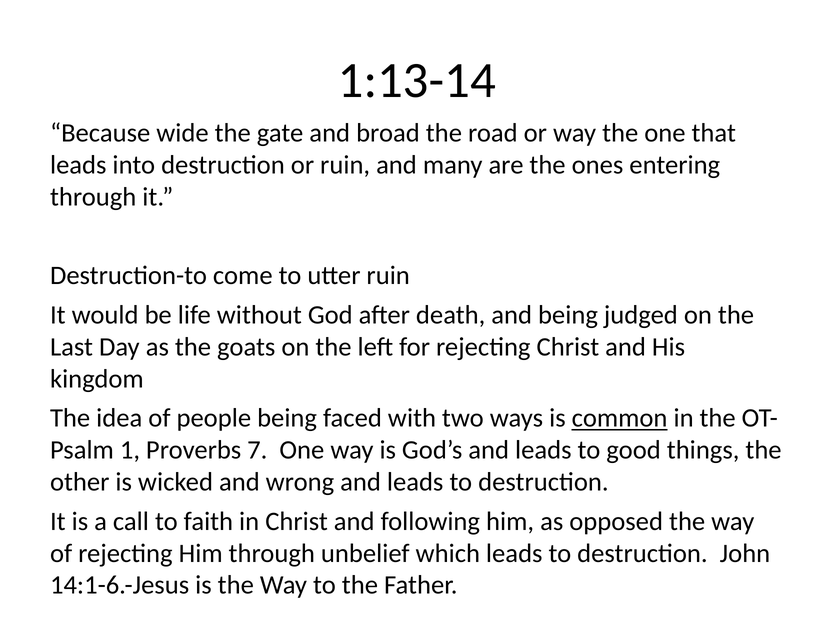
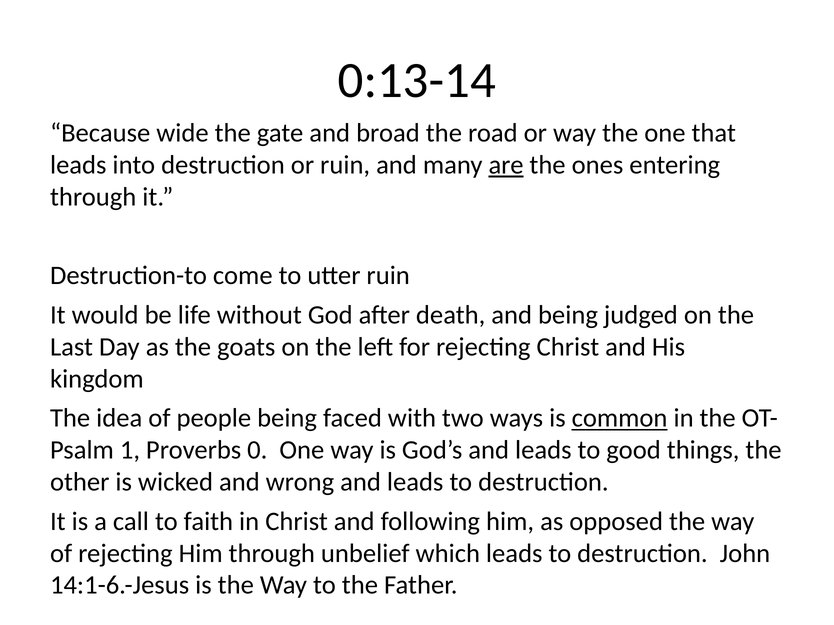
1:13-14: 1:13-14 -> 0:13-14 (417, 81)
are underline: none -> present (506, 165)
7: 7 -> 0 (257, 450)
